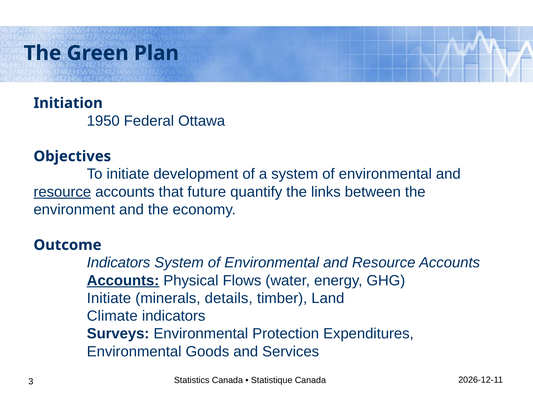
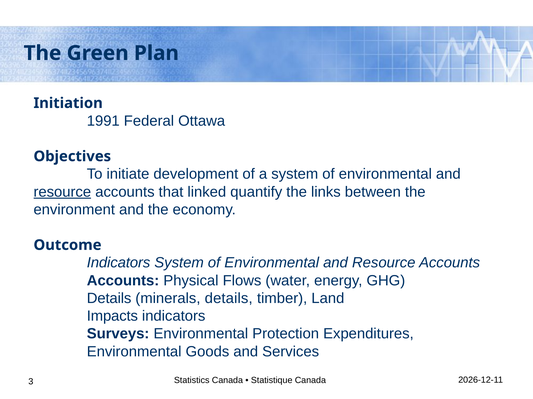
1950: 1950 -> 1991 (103, 121)
future: future -> linked (207, 192)
Accounts underline: present -> none (123, 281)
Initiate: Initiate -> Details (109, 299)
Climate: Climate -> Impacts (112, 317)
